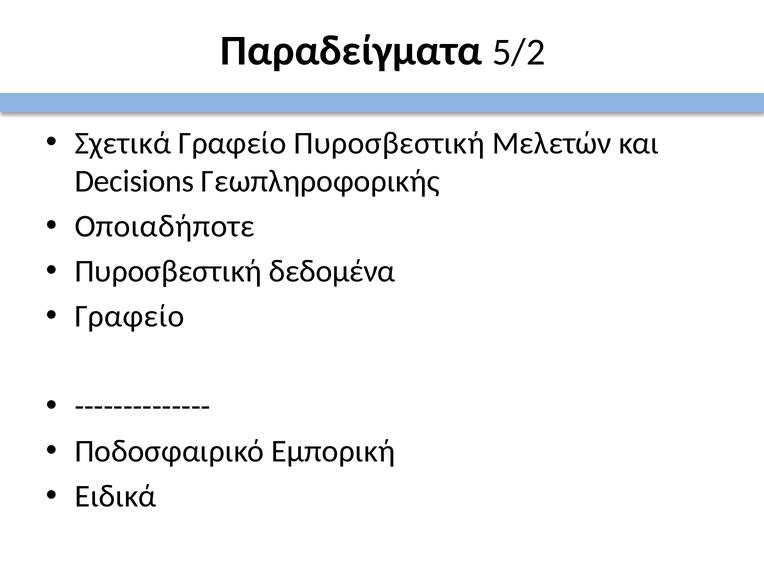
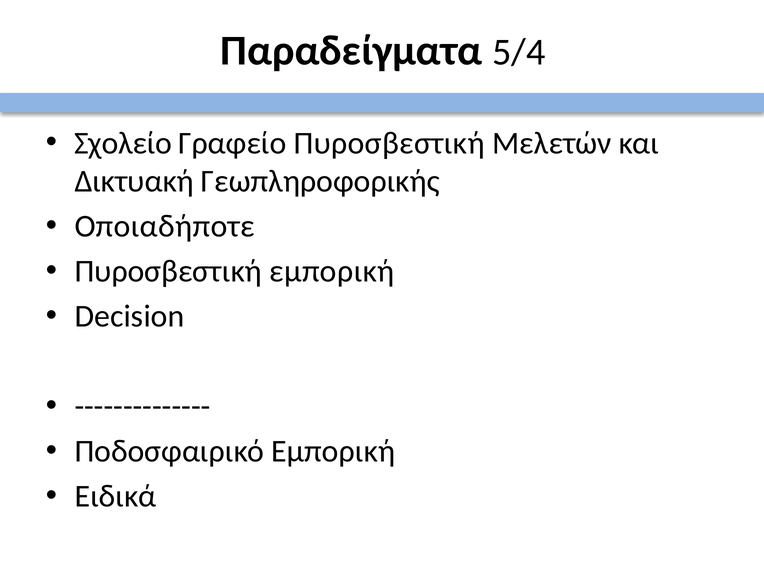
5/2: 5/2 -> 5/4 (519, 52)
Σχετικά: Σχετικά -> Σχολείο (123, 143)
Decisions: Decisions -> Δικτυακή (134, 181)
Πυροσβεστική δεδομένα: δεδομένα -> εμπορική (332, 271)
Γραφείο: Γραφείο -> Decision (129, 316)
